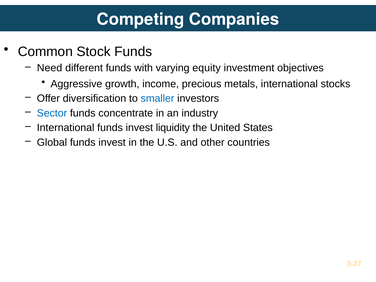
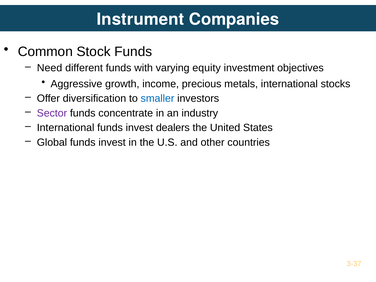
Competing: Competing -> Instrument (140, 19)
Sector colour: blue -> purple (52, 113)
liquidity: liquidity -> dealers (173, 128)
